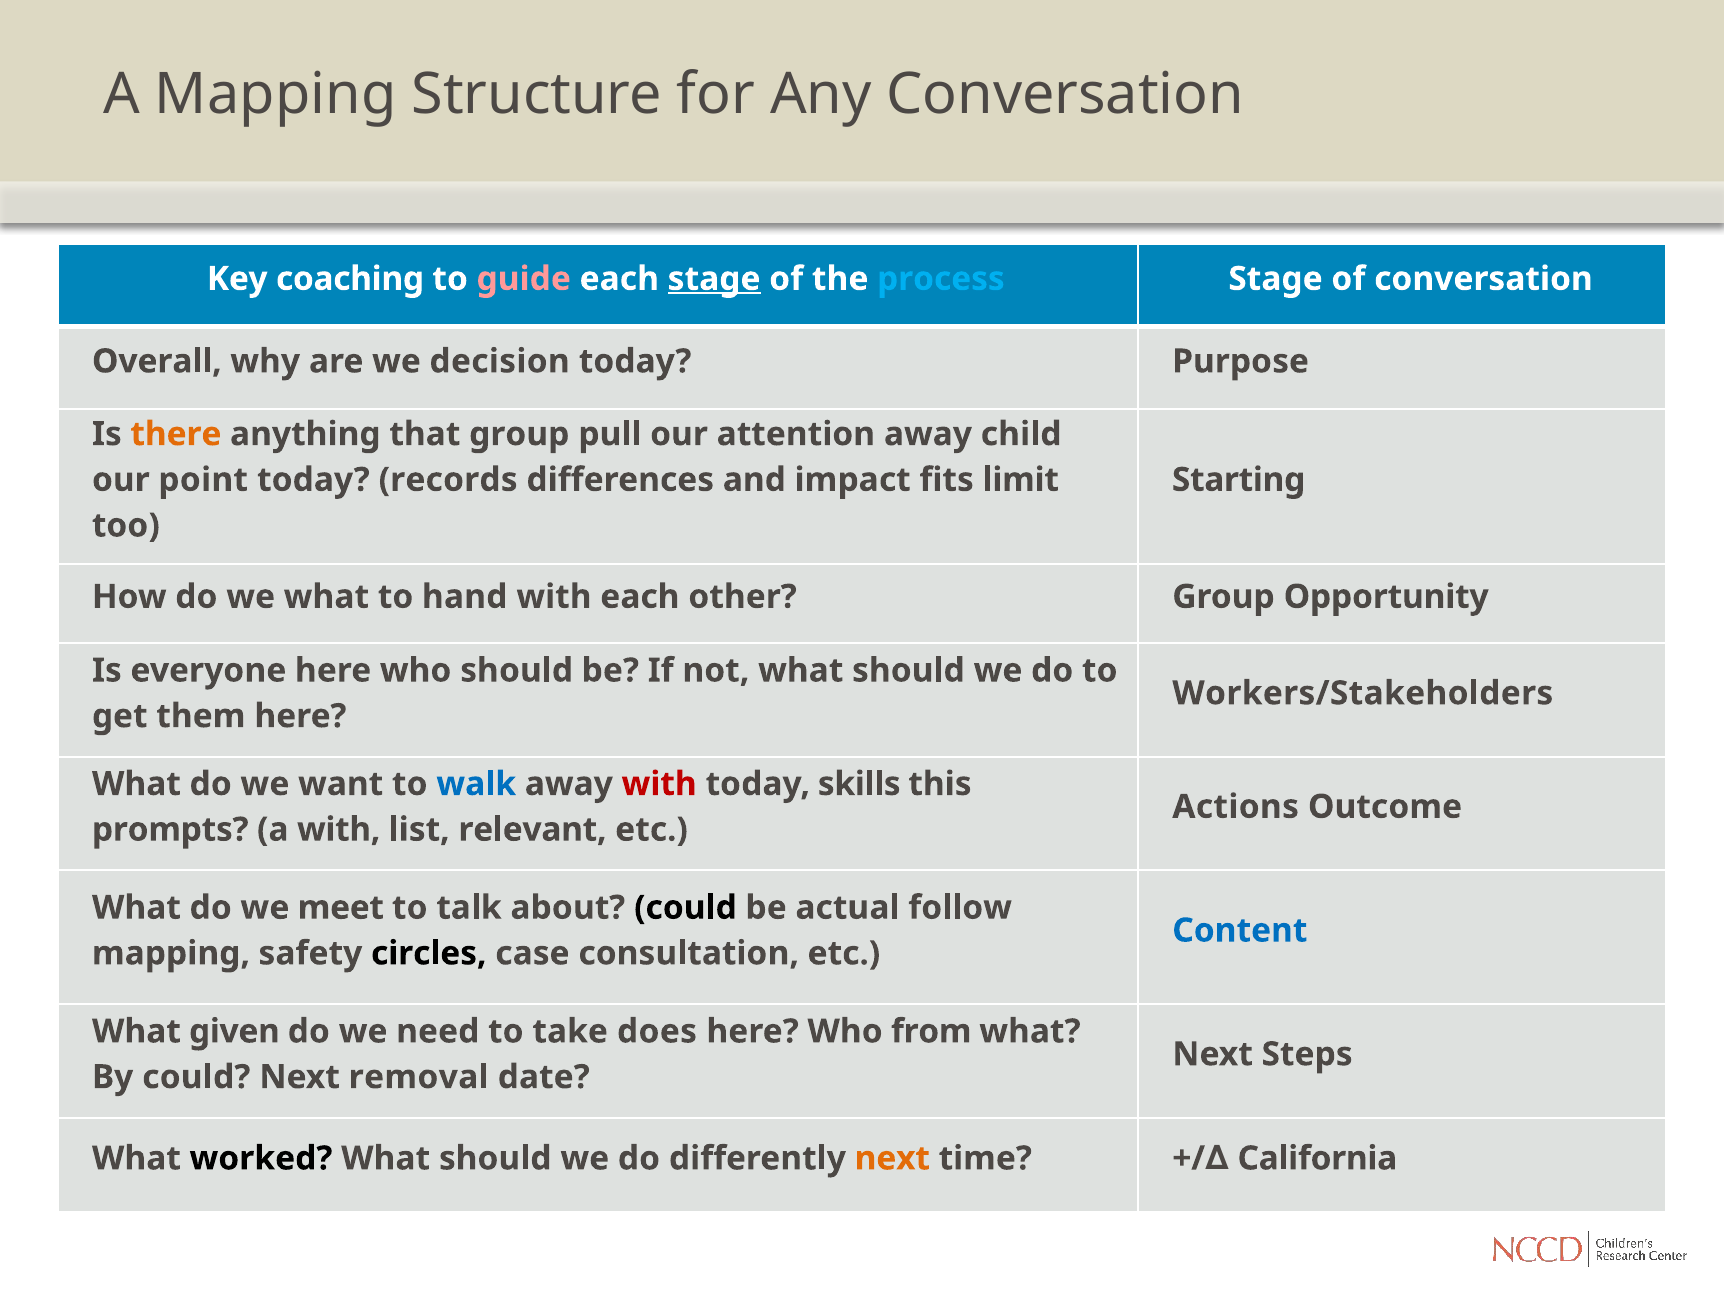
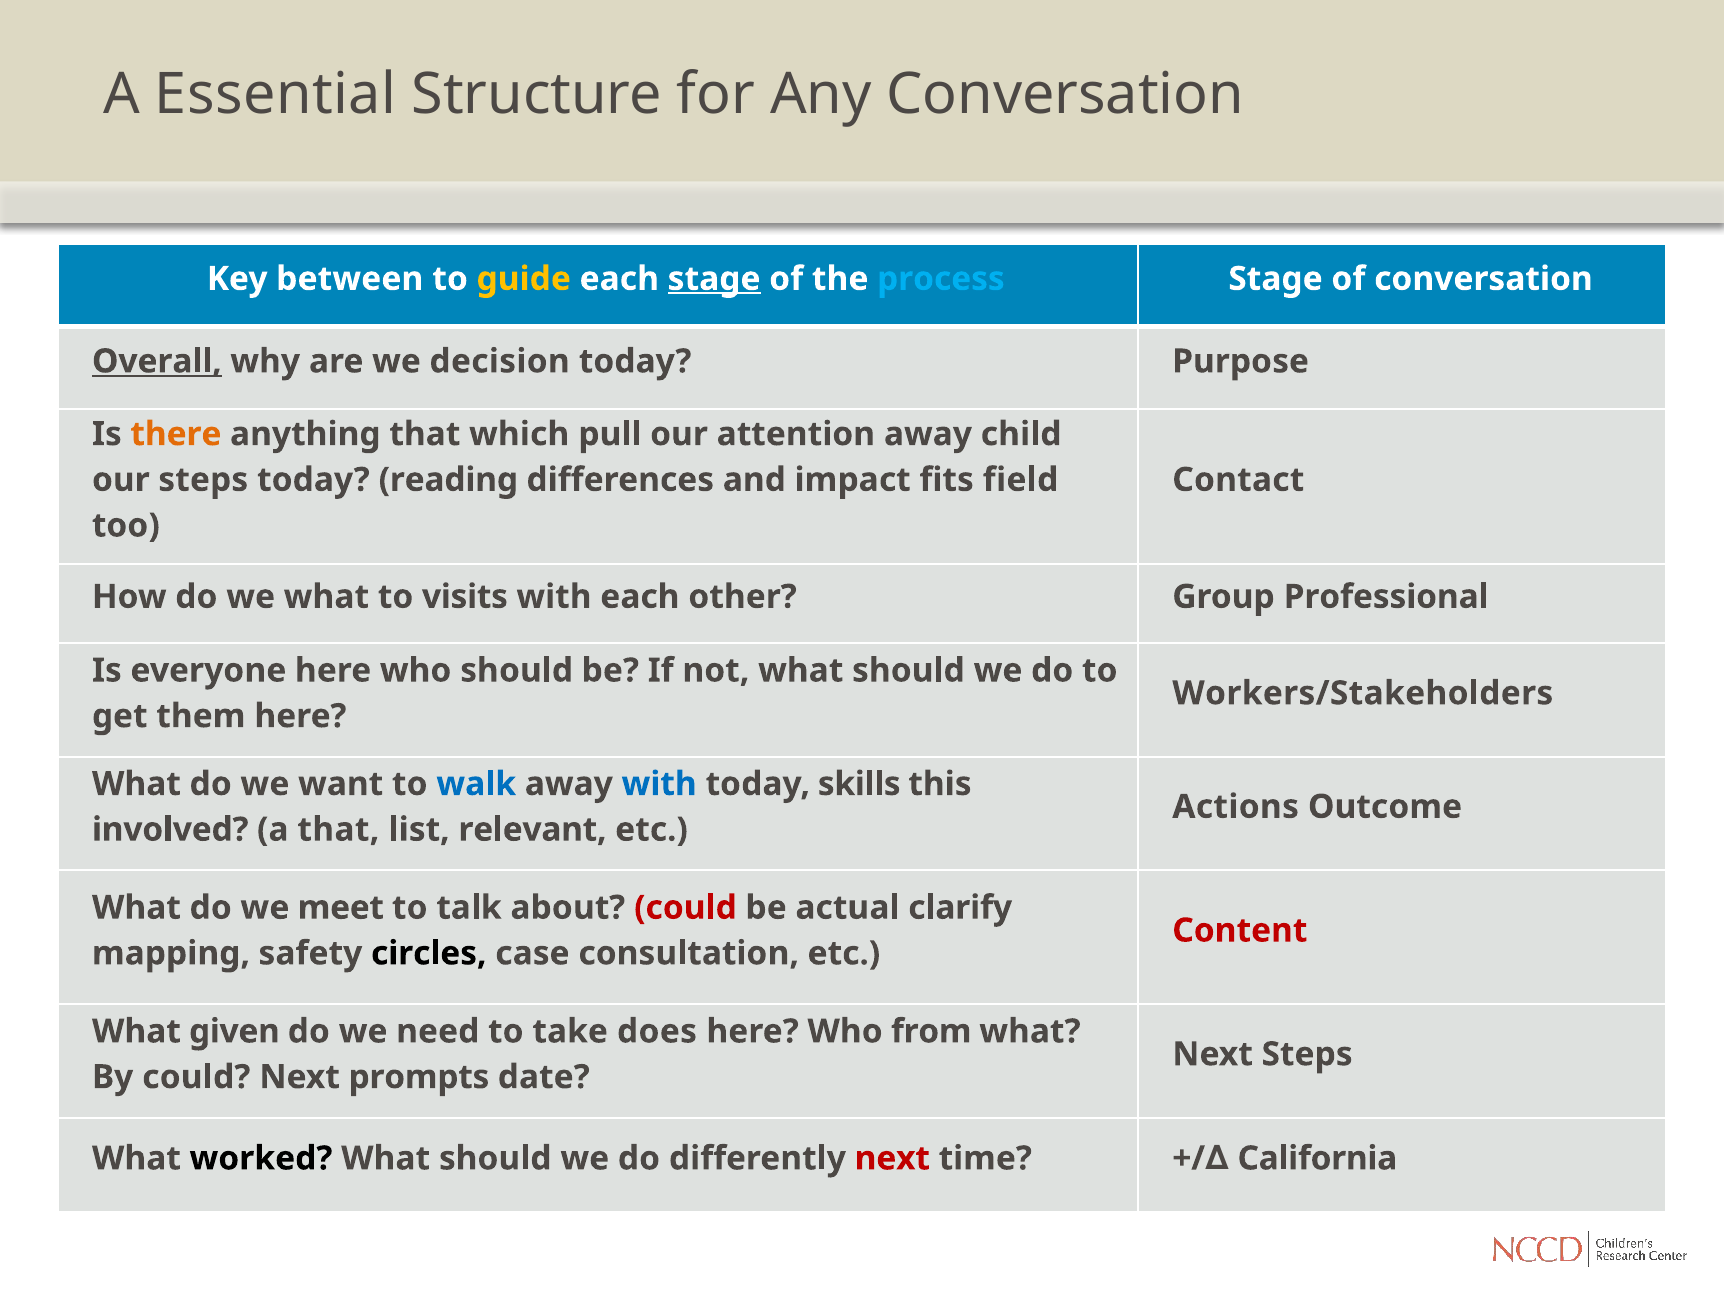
A Mapping: Mapping -> Essential (276, 95)
coaching: coaching -> between (350, 279)
guide colour: pink -> yellow (524, 279)
Overall underline: none -> present (157, 361)
that group: group -> which (519, 434)
our point: point -> steps (203, 480)
records: records -> reading (448, 480)
limit: limit -> field (1021, 480)
Starting: Starting -> Contact (1238, 480)
hand: hand -> visits (465, 597)
Opportunity: Opportunity -> Professional (1386, 597)
with colour: red -> blue (659, 784)
prompts: prompts -> involved (170, 830)
a with: with -> that (338, 830)
could colour: black -> red (685, 908)
follow: follow -> clarify (960, 908)
Content colour: blue -> red (1240, 930)
removal: removal -> prompts (419, 1077)
next colour: orange -> red (892, 1158)
